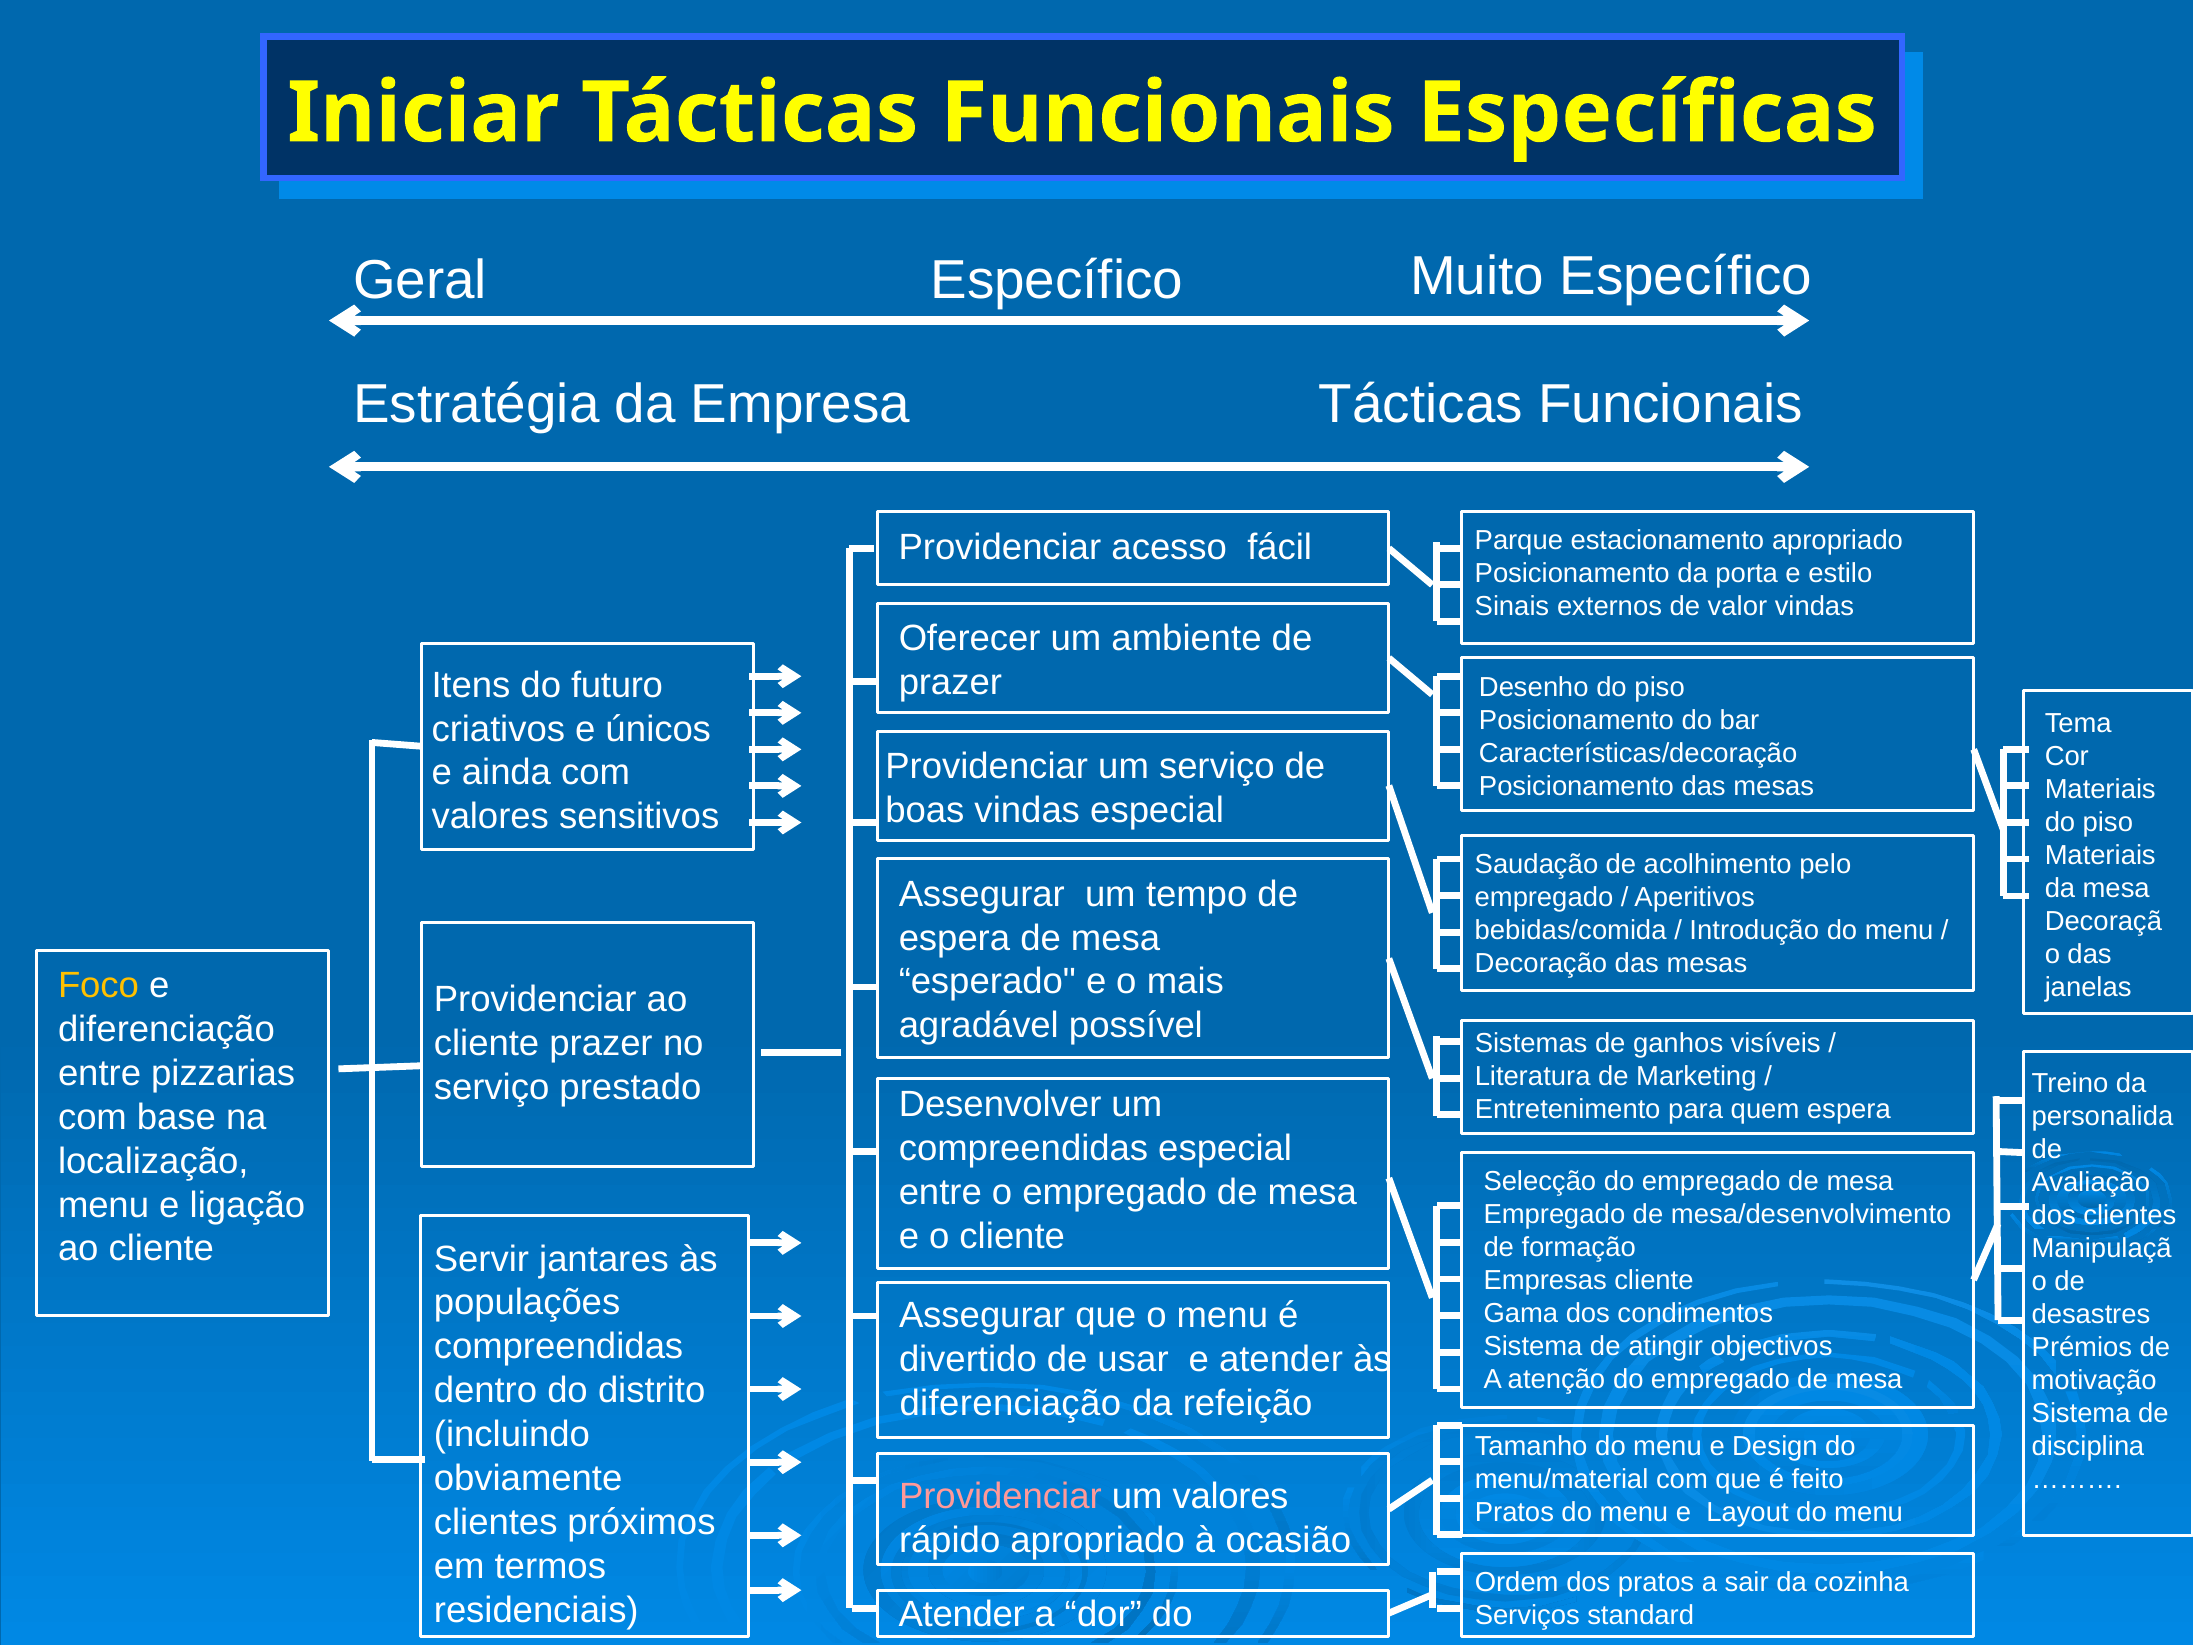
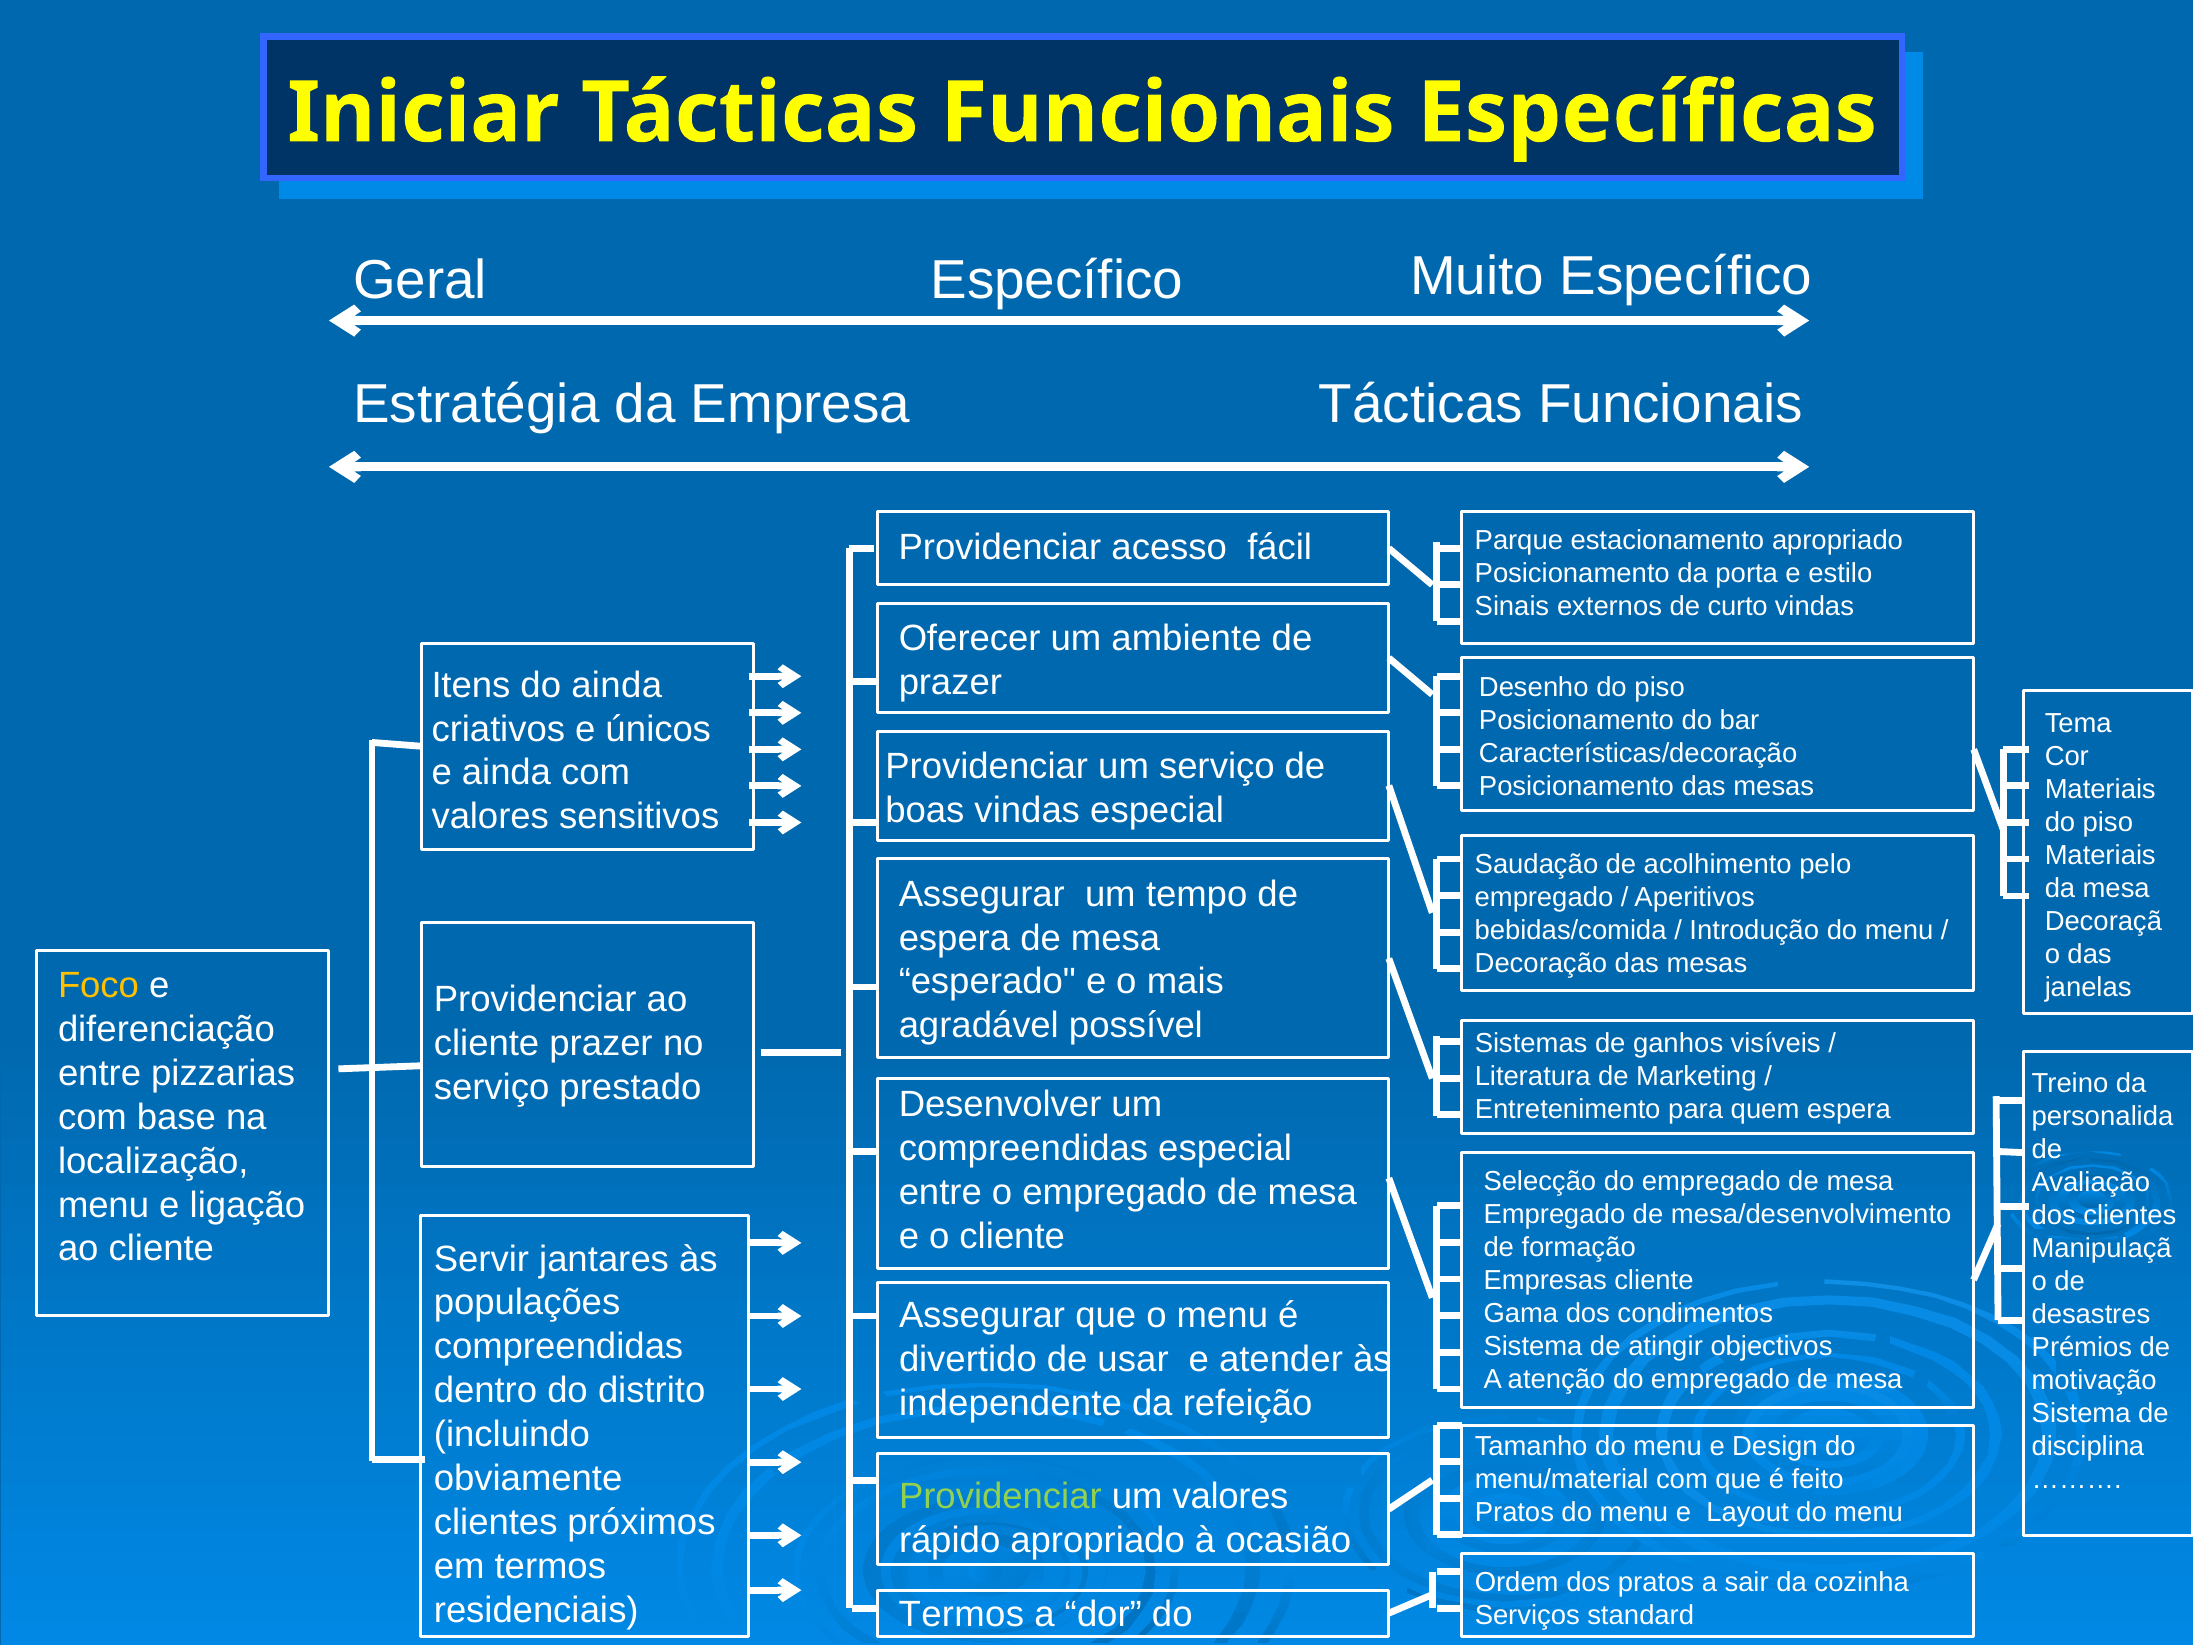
valor: valor -> curto (1738, 607)
do futuro: futuro -> ainda (617, 685)
diferenciação: diferenciação -> independente (1010, 1403)
Providenciar colour: pink -> light green (1000, 1496)
Atender: Atender -> Termos (961, 1614)
